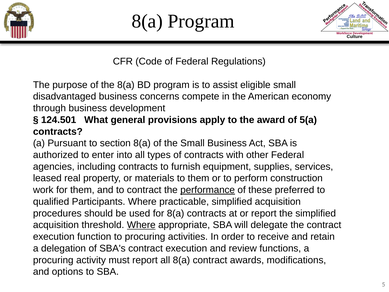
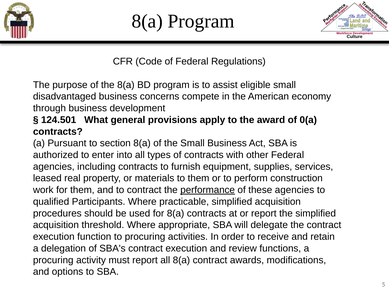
5(a: 5(a -> 0(a (308, 120)
these preferred: preferred -> agencies (295, 190)
Where underline: present -> none (141, 225)
